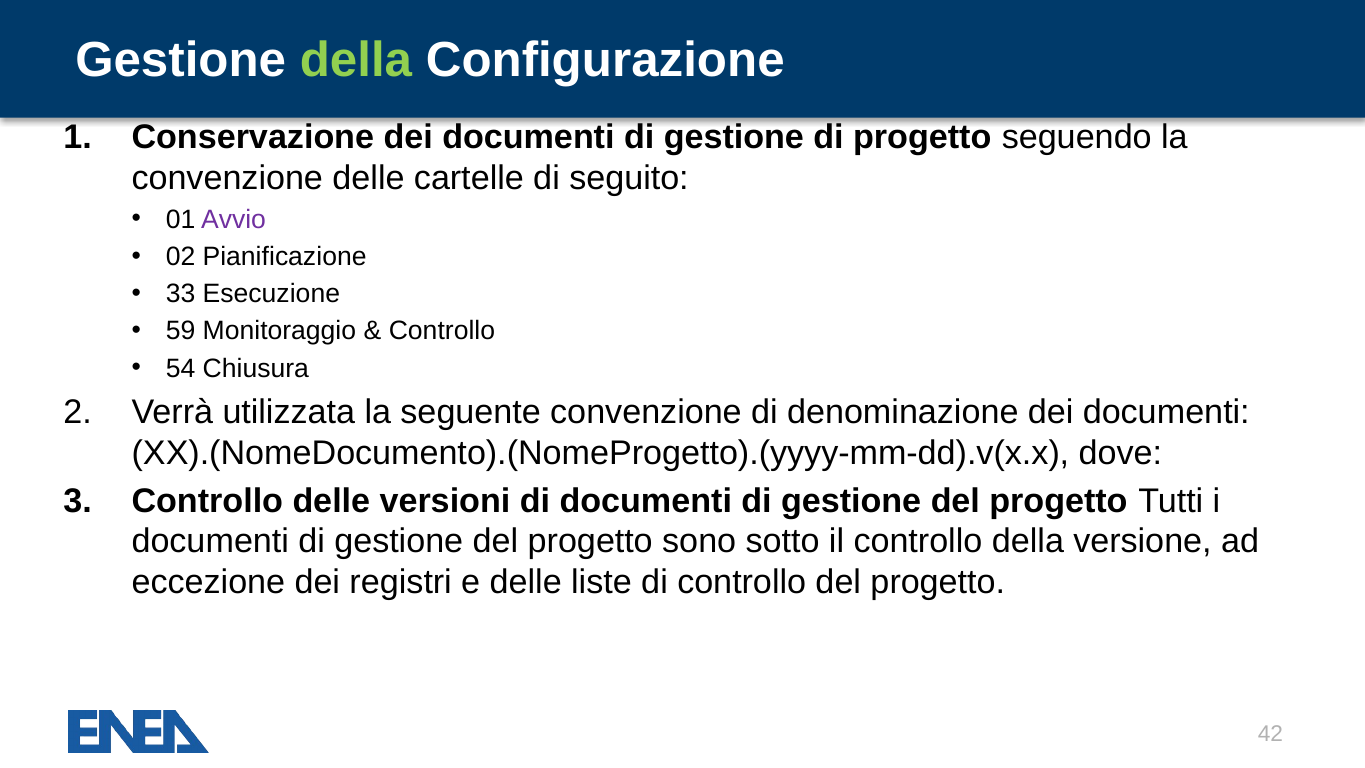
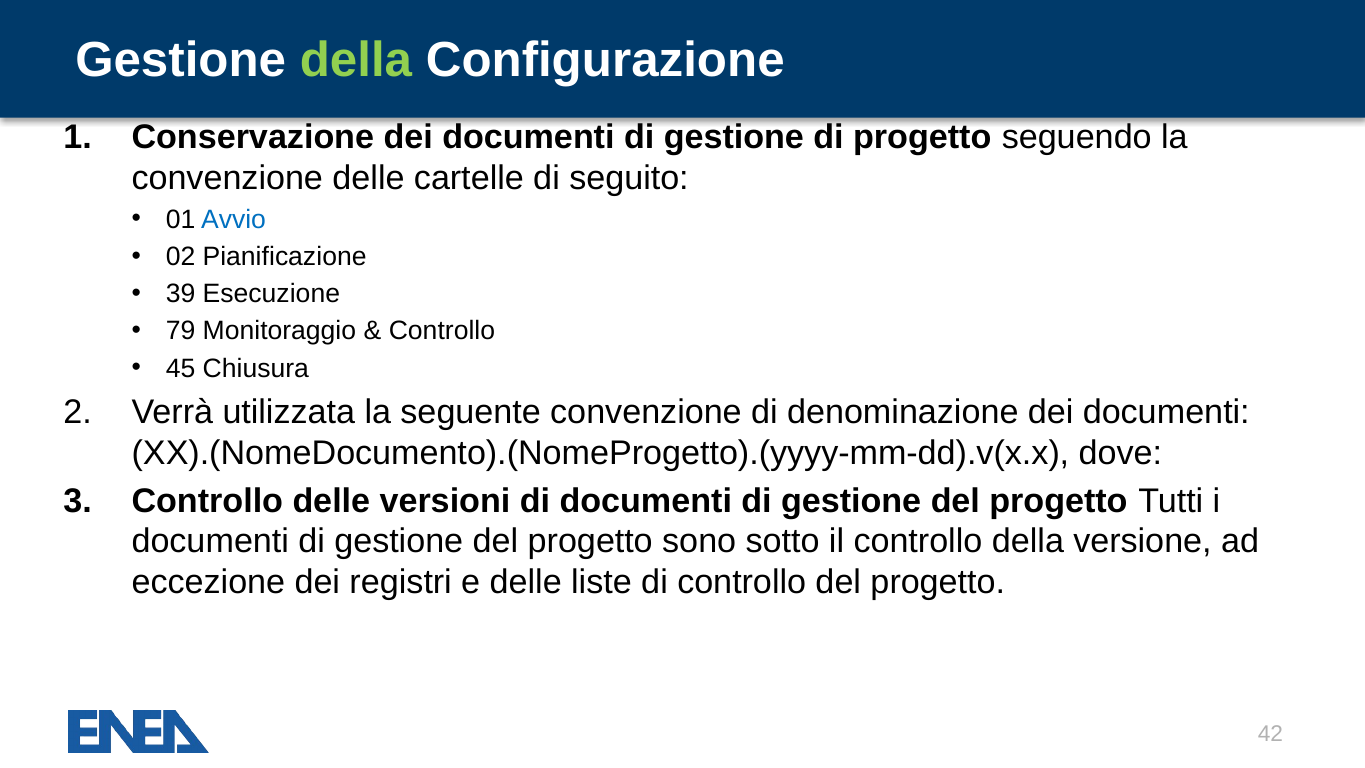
Avvio colour: purple -> blue (234, 219)
33: 33 -> 39 (181, 294)
59: 59 -> 79 (181, 331)
54: 54 -> 45 (181, 368)
